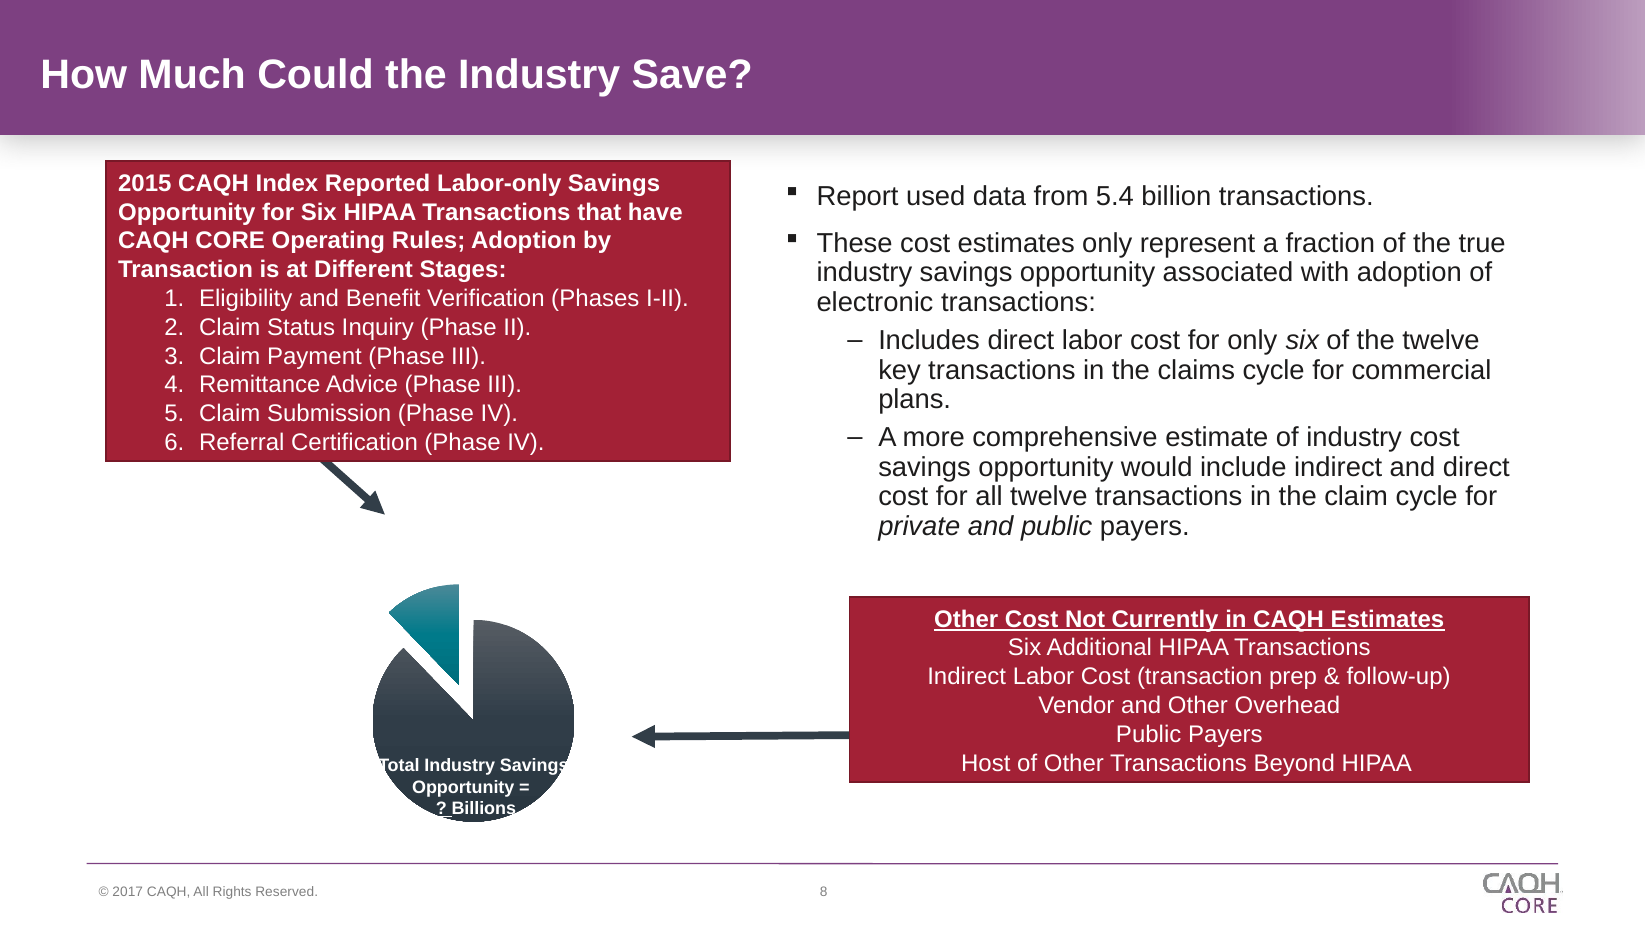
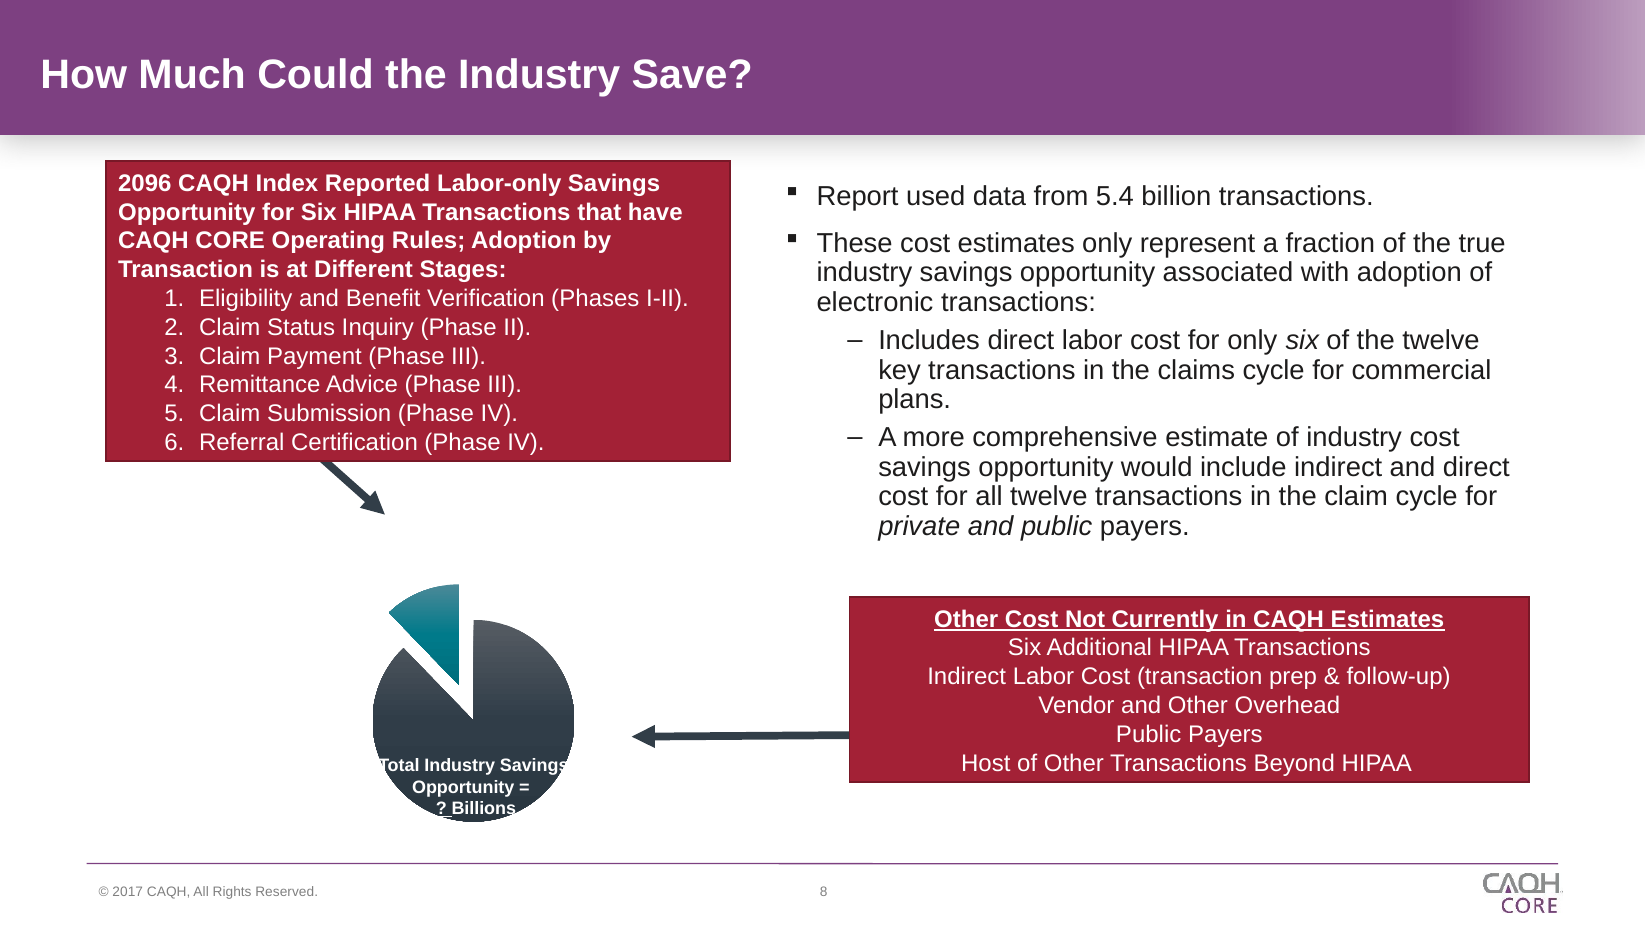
2015: 2015 -> 2096 (145, 183)
